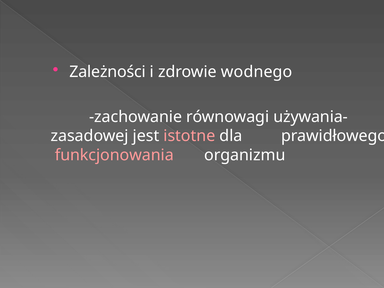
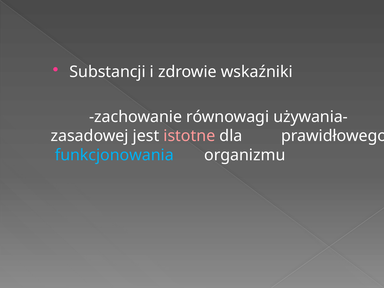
Zależności: Zależności -> Substancji (108, 72)
wodnego: wodnego -> wskaźniki (257, 72)
funkcjonowania colour: pink -> light blue (114, 155)
